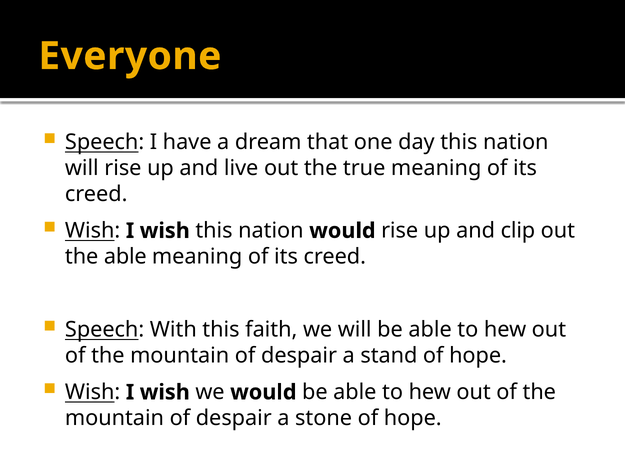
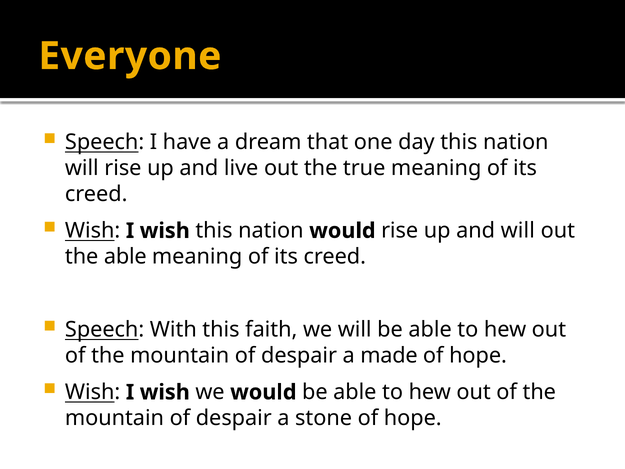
and clip: clip -> will (518, 231)
stand: stand -> made (389, 356)
